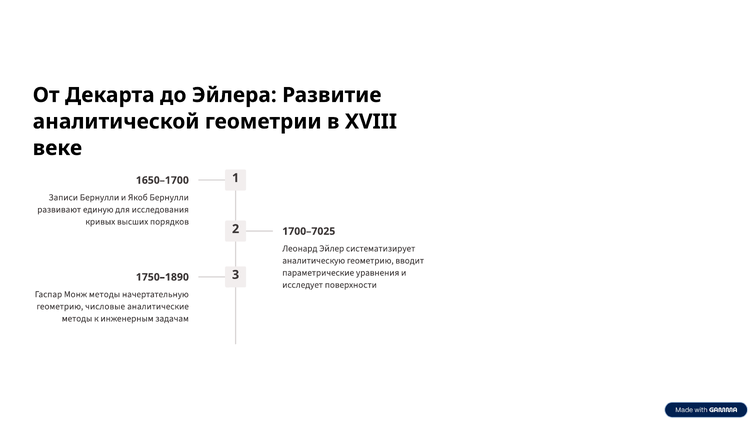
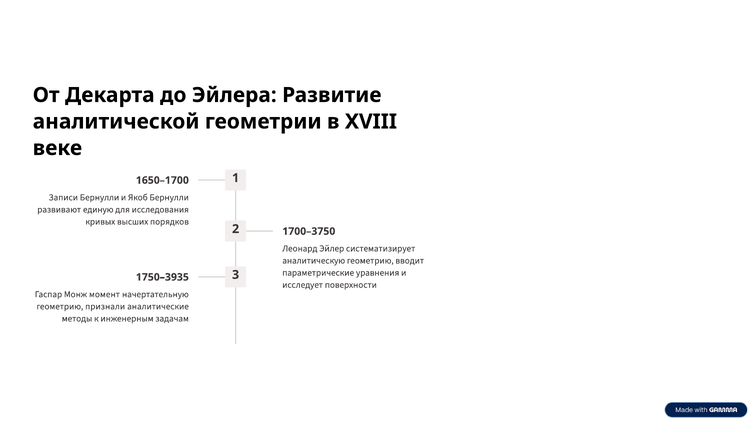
1700–7025: 1700–7025 -> 1700–3750 (309, 231)
1750–1890: 1750–1890 -> 1750–3935 (162, 277)
Монж методы: методы -> момент (104, 294)
числовые: числовые -> признали (105, 306)
